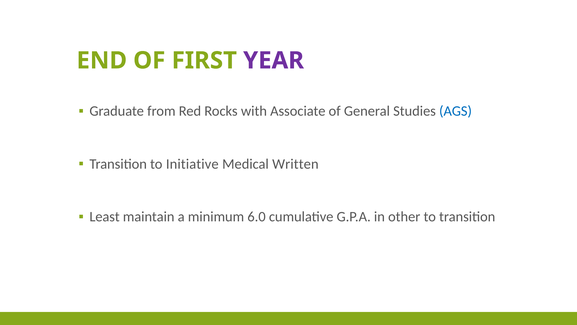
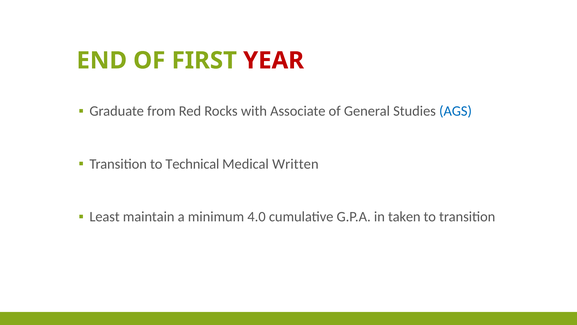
YEAR colour: purple -> red (274, 60)
Initiative: Initiative -> Technical (192, 164)
6.0: 6.0 -> 4.0 (257, 217)
other: other -> taken (404, 217)
